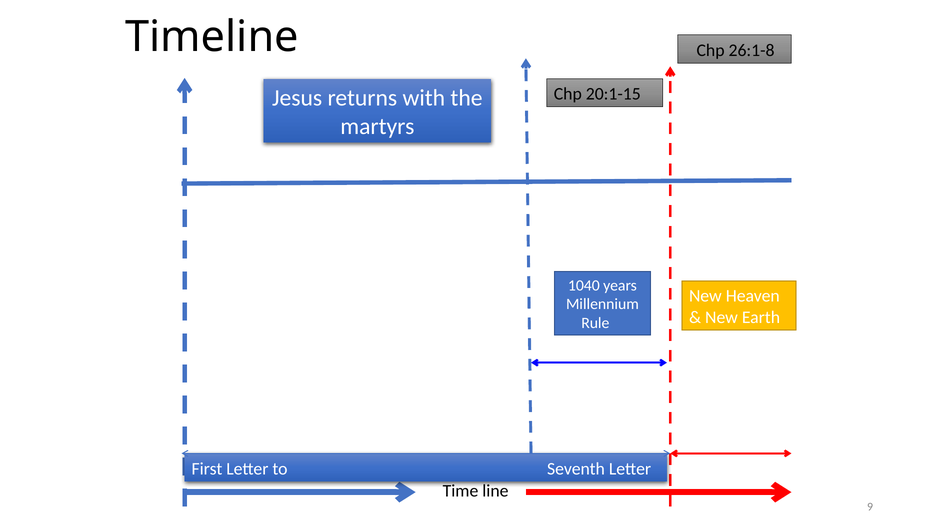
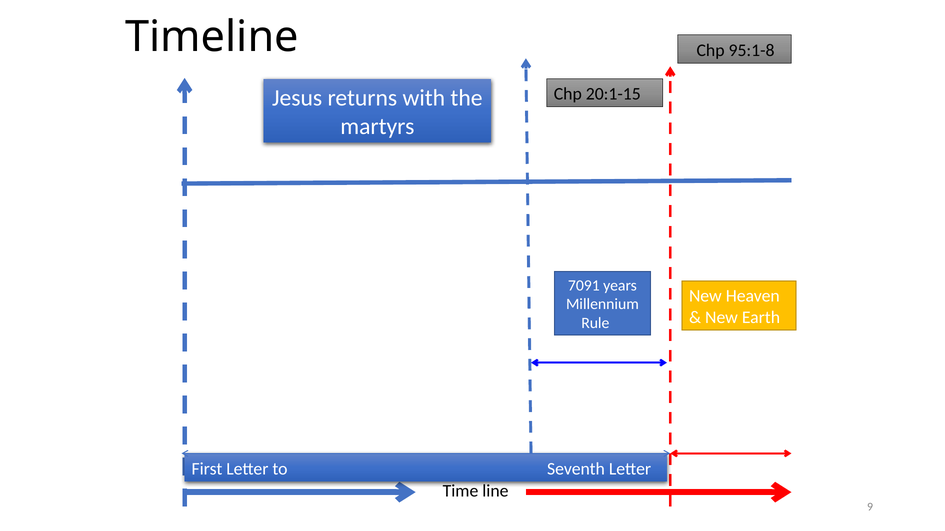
26:1-8: 26:1-8 -> 95:1-8 (752, 50)
1040: 1040 -> 7091 (584, 286)
